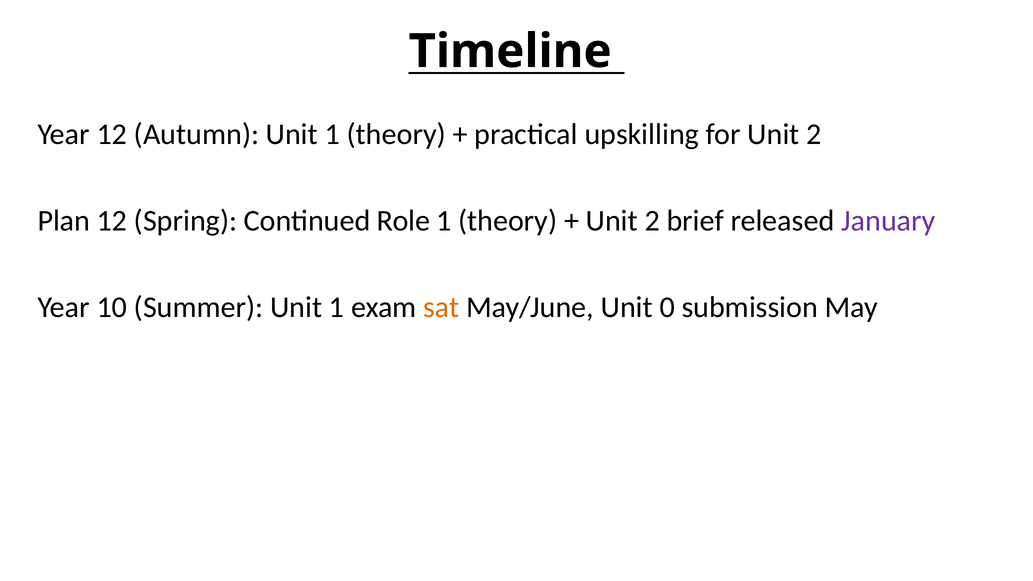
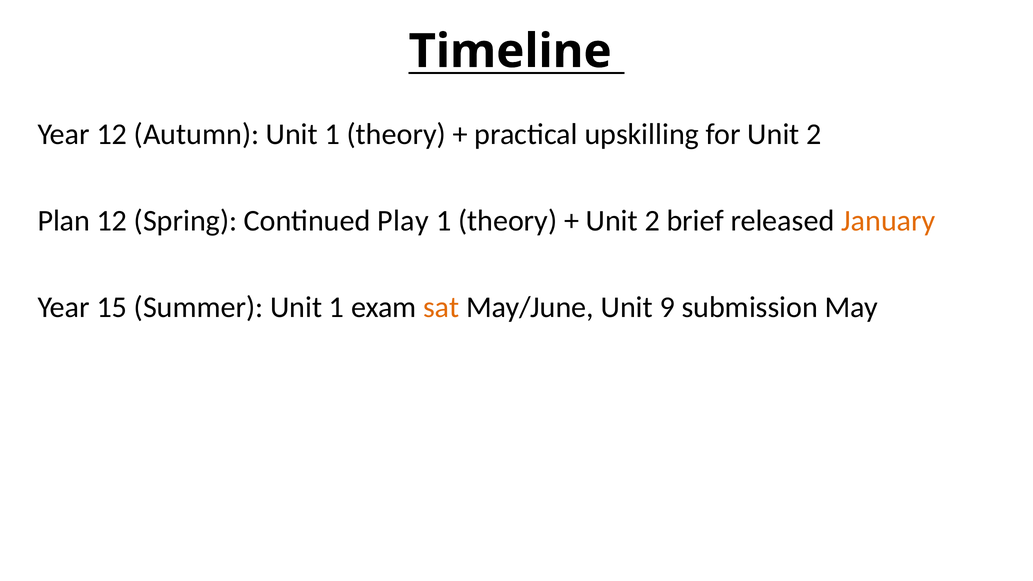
Role: Role -> Play (403, 221)
January colour: purple -> orange (888, 221)
10: 10 -> 15 (112, 307)
0: 0 -> 9 (667, 307)
